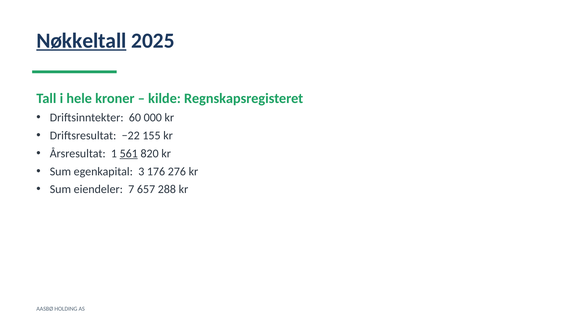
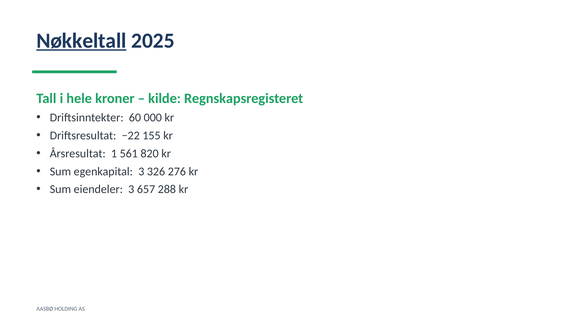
561 underline: present -> none (129, 153)
176: 176 -> 326 (156, 171)
eiendeler 7: 7 -> 3 (131, 189)
